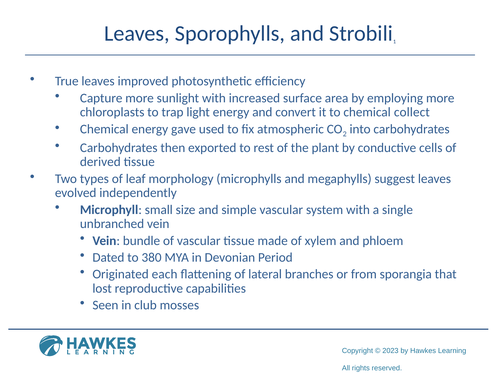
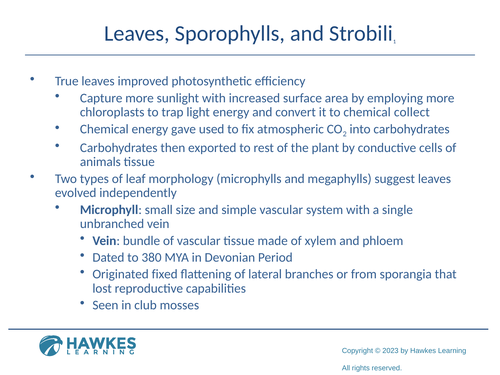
derived: derived -> animals (100, 162)
each: each -> fixed (165, 274)
